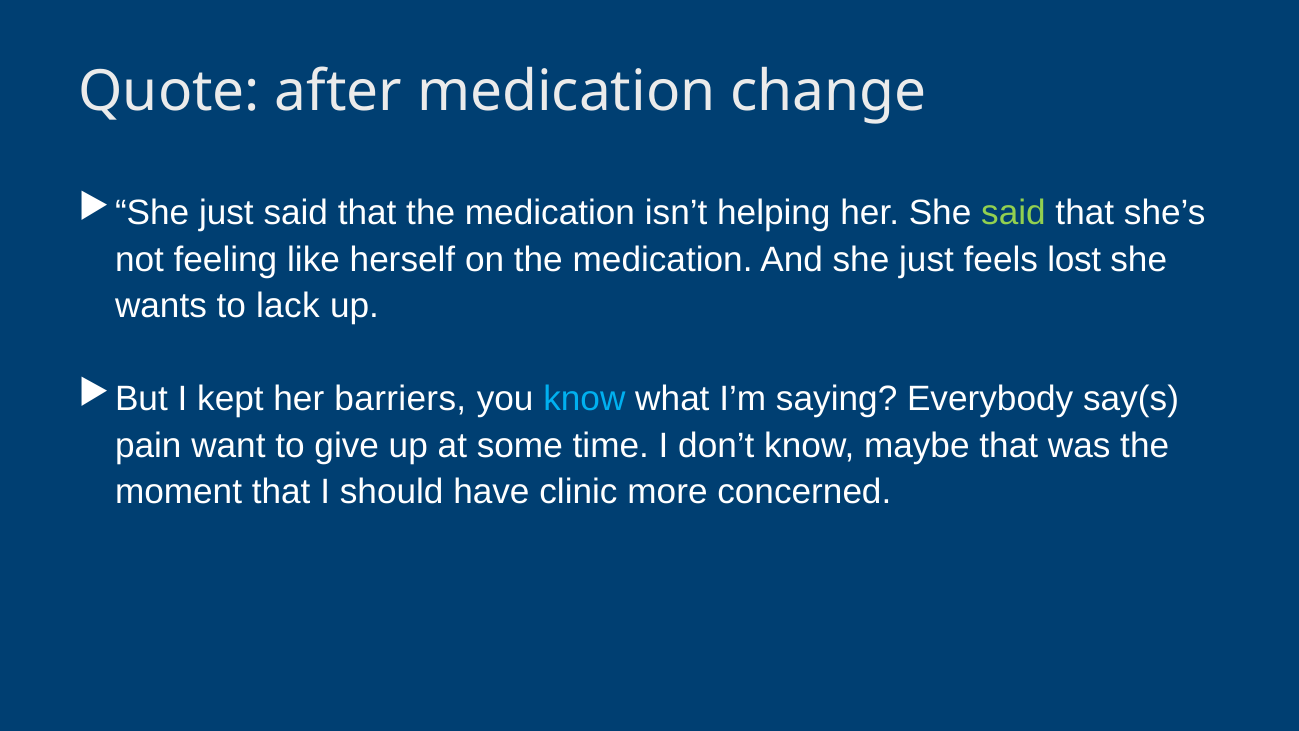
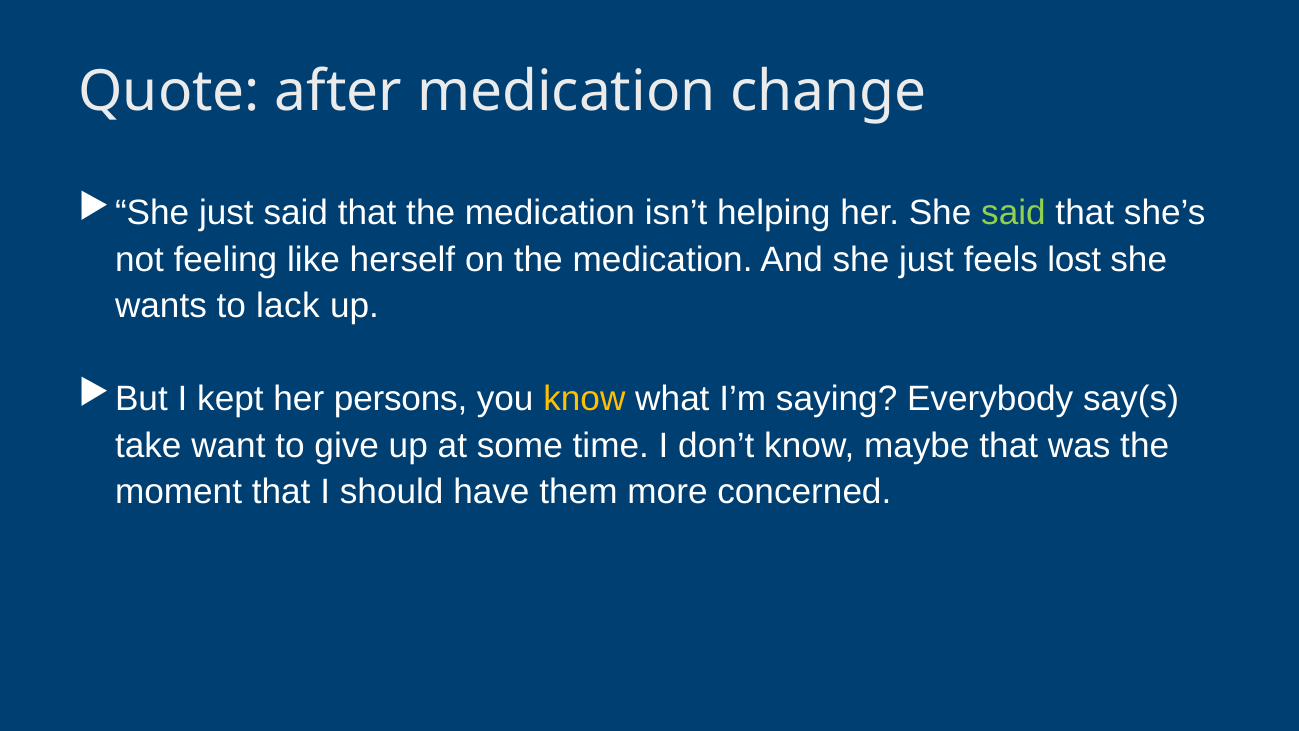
barriers: barriers -> persons (401, 399)
know colour: light blue -> yellow (584, 399)
pain: pain -> take (148, 445)
clinic: clinic -> them (578, 492)
